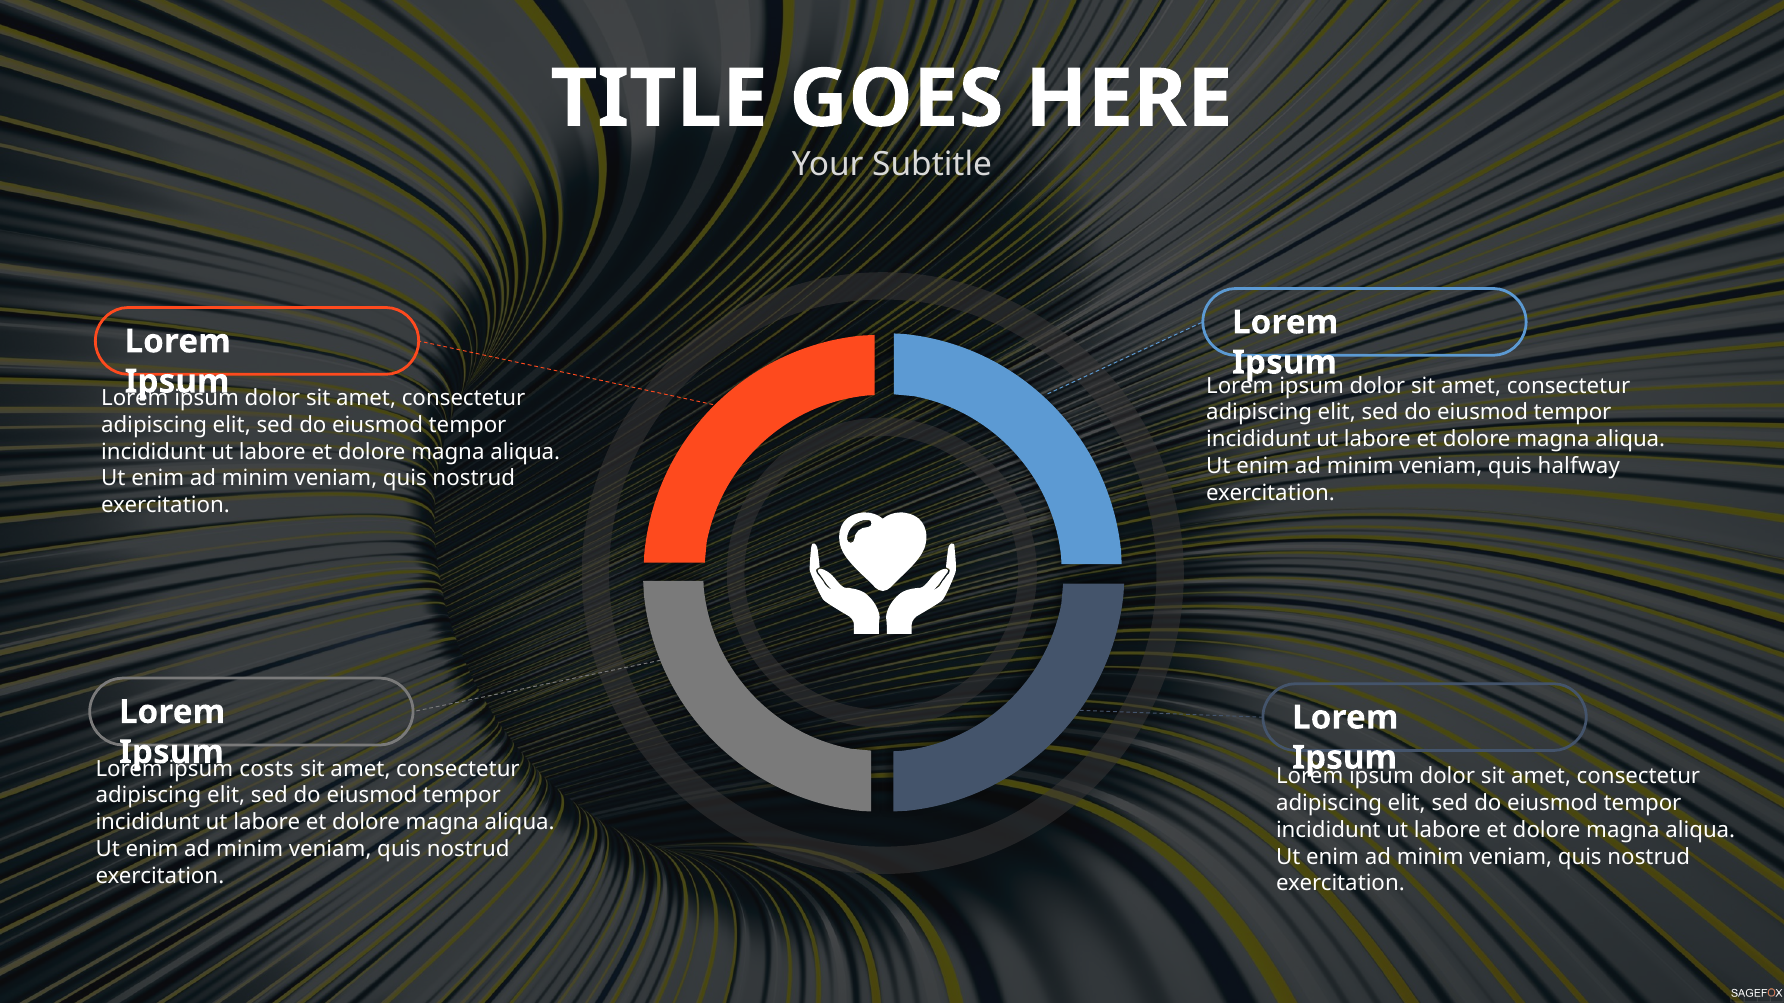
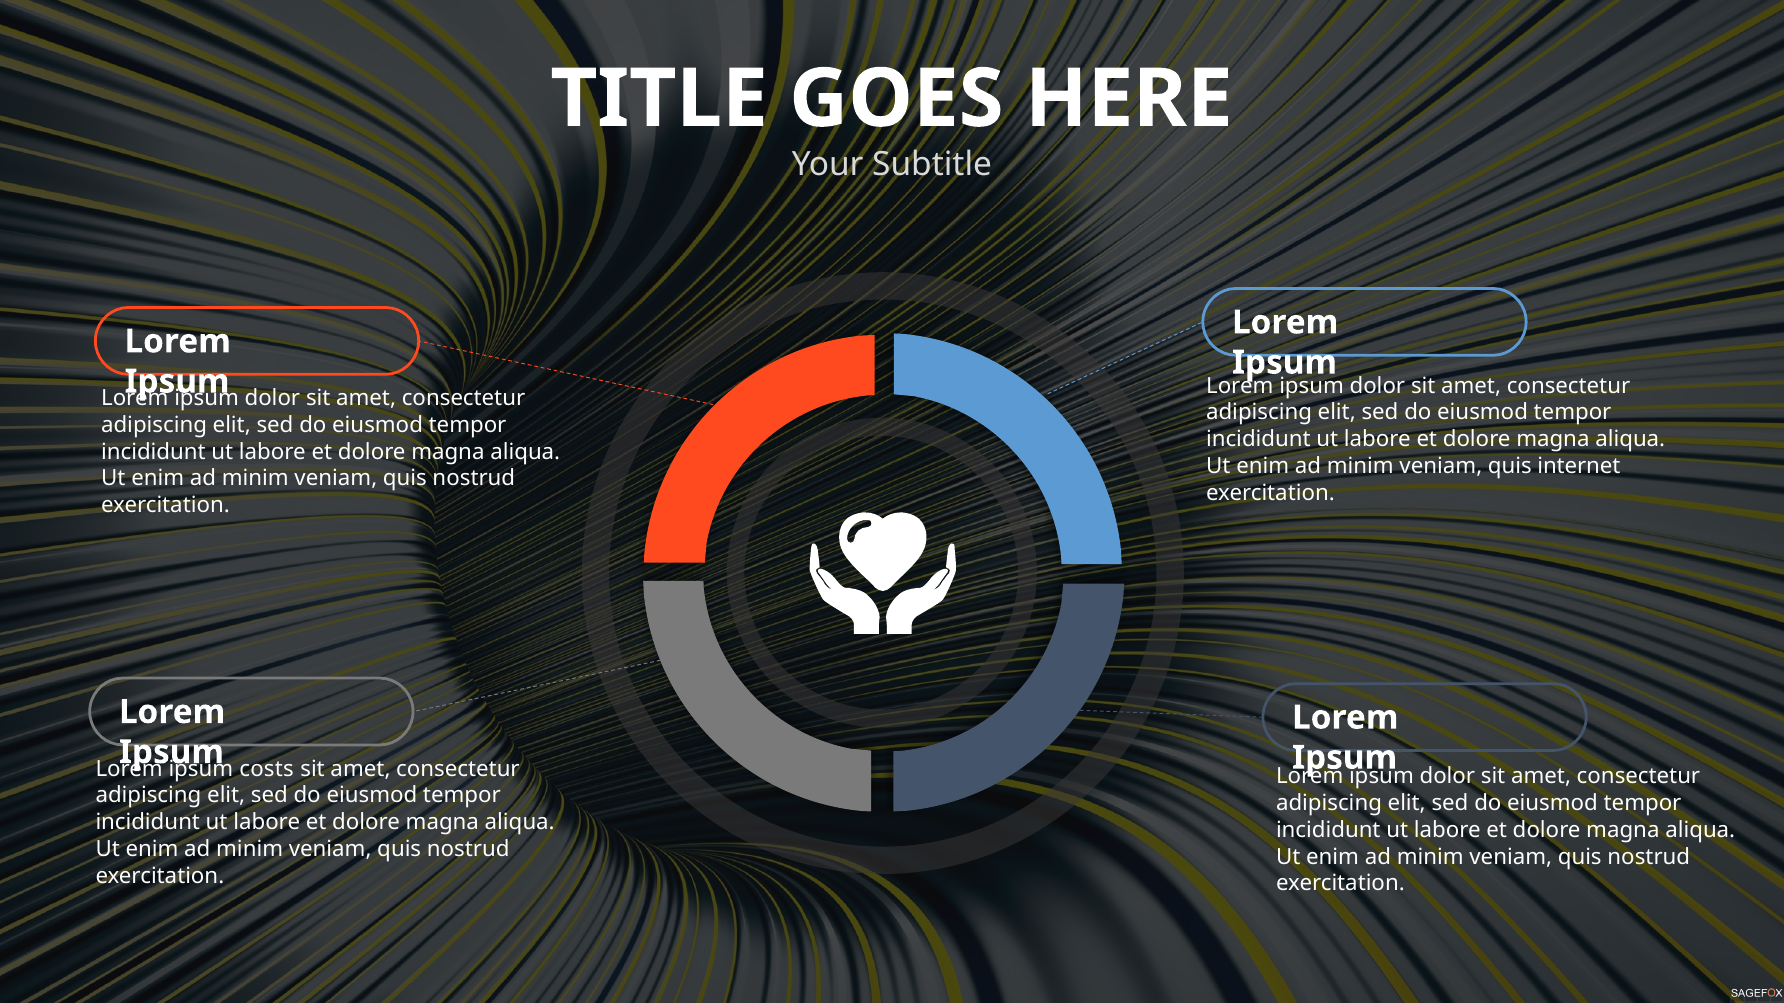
halfway: halfway -> internet (1579, 466)
